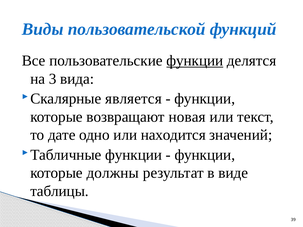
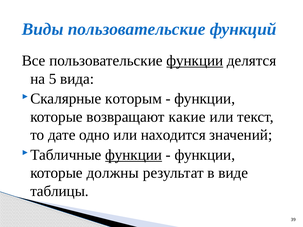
Виды пользовательской: пользовательской -> пользовательские (137, 29)
3: 3 -> 5 (53, 79)
является: является -> которым (134, 99)
новая: новая -> какие (187, 117)
функции underline: none -> present (134, 155)
